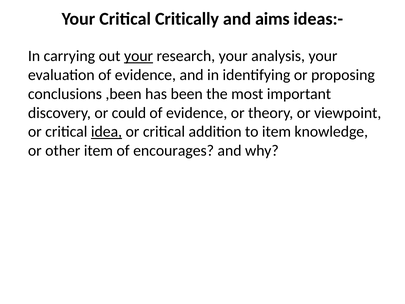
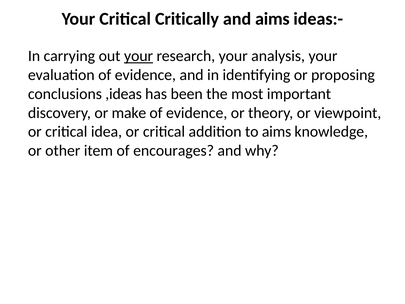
,been: ,been -> ,ideas (124, 94)
could: could -> make (129, 113)
idea underline: present -> none (106, 132)
to item: item -> aims (277, 132)
